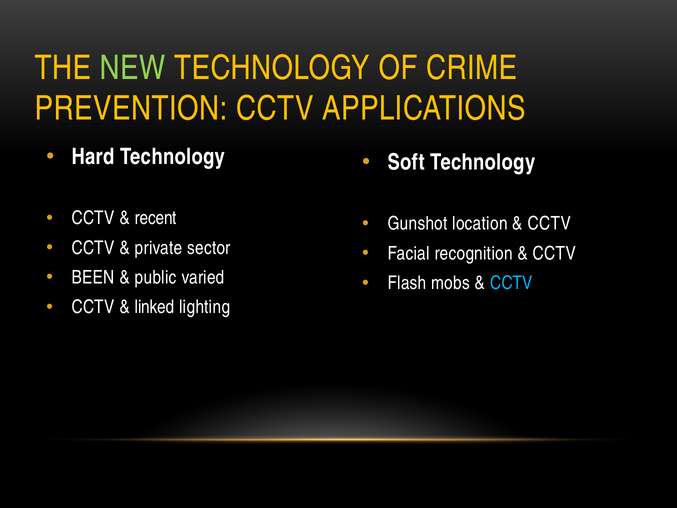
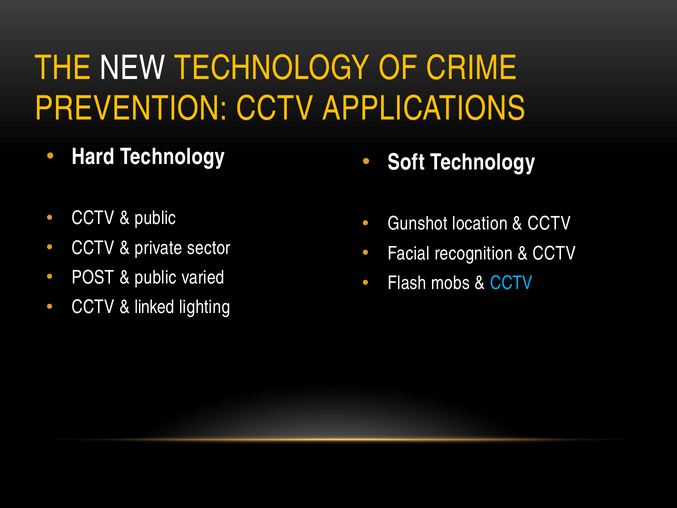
NEW colour: light green -> white (133, 68)
recent: recent -> public (156, 218)
BEEN: BEEN -> POST (93, 277)
